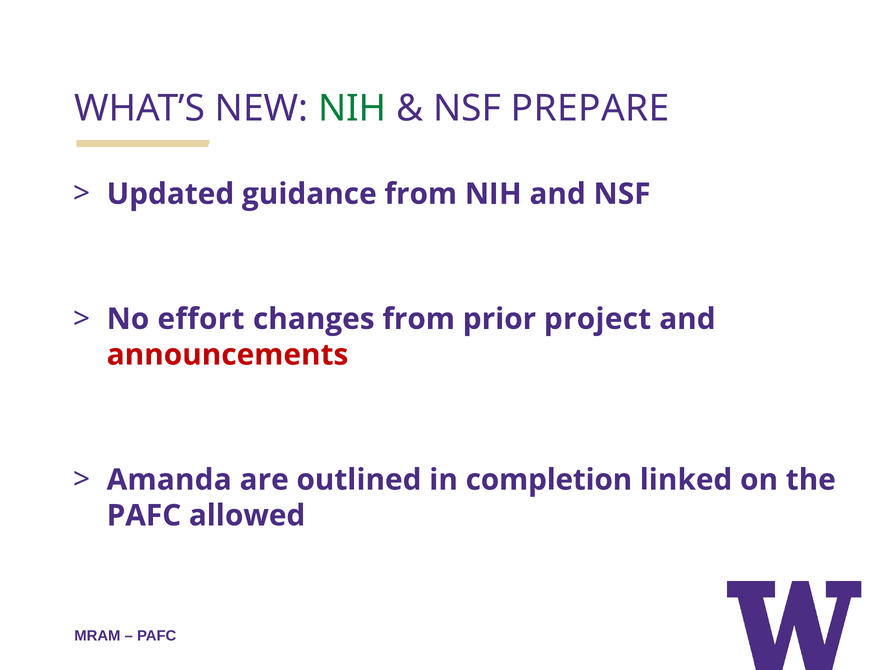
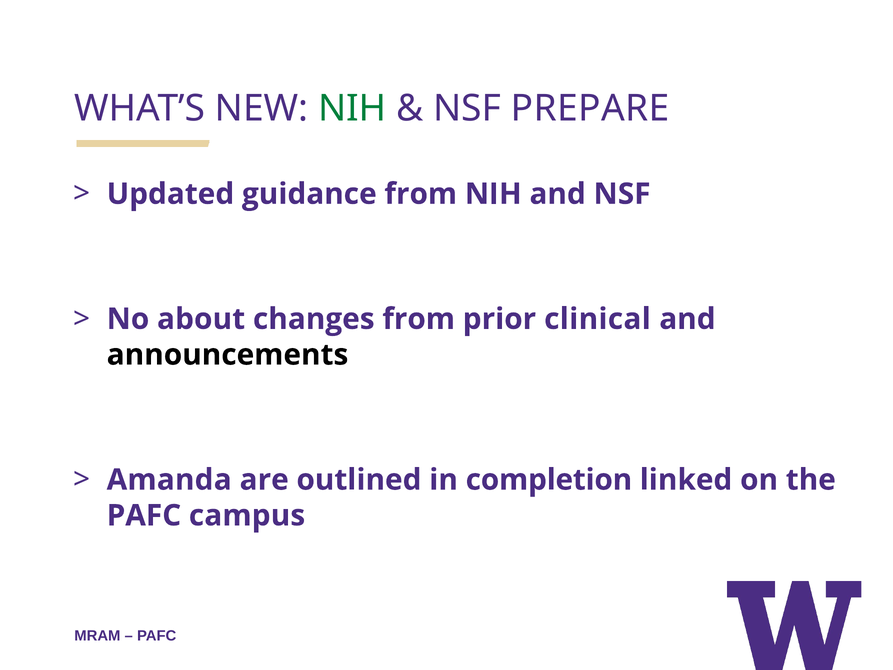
effort: effort -> about (201, 319)
project: project -> clinical (598, 319)
announcements colour: red -> black (227, 355)
allowed: allowed -> campus (247, 515)
